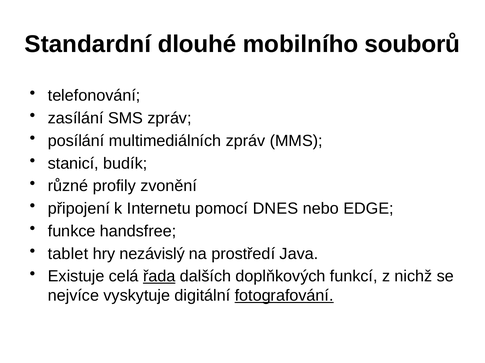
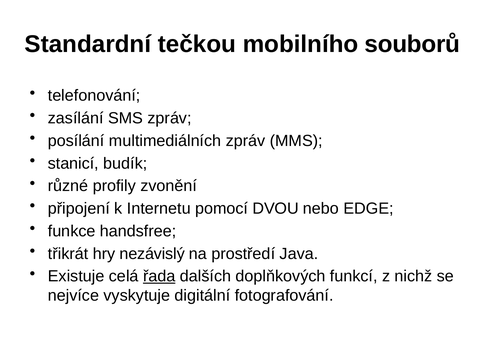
dlouhé: dlouhé -> tečkou (197, 44)
DNES: DNES -> DVOU (276, 209)
tablet: tablet -> třikrát (68, 254)
fotografování underline: present -> none (284, 296)
